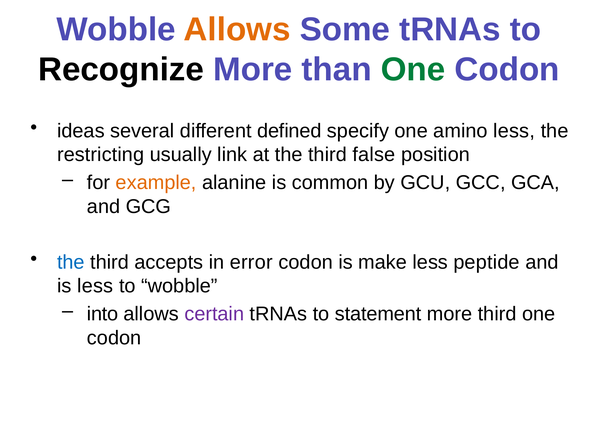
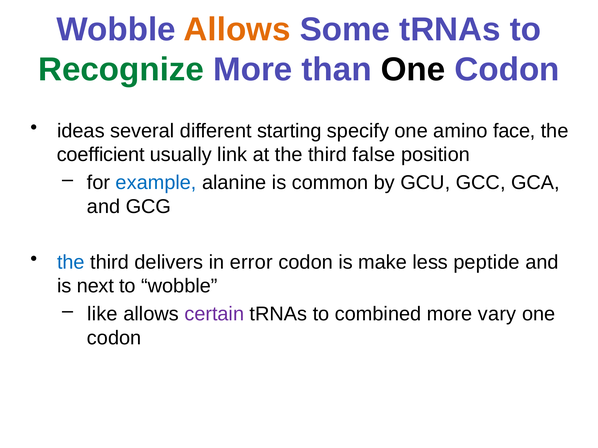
Recognize colour: black -> green (121, 70)
One colour: green -> black (413, 70)
defined: defined -> starting (289, 131)
amino less: less -> face (514, 131)
restricting: restricting -> coefficient (101, 155)
example colour: orange -> blue (156, 183)
accepts: accepts -> delivers (169, 262)
is less: less -> next (95, 286)
into: into -> like (102, 314)
statement: statement -> combined (378, 314)
more third: third -> vary (497, 314)
